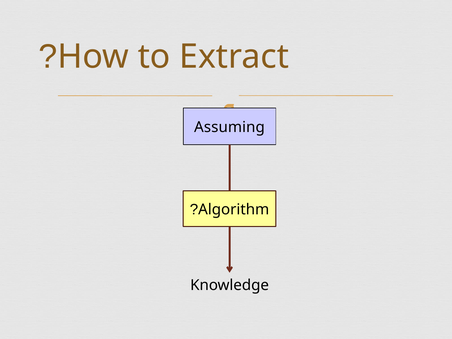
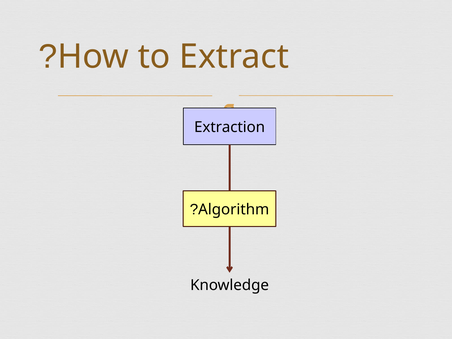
Assuming: Assuming -> Extraction (230, 127)
